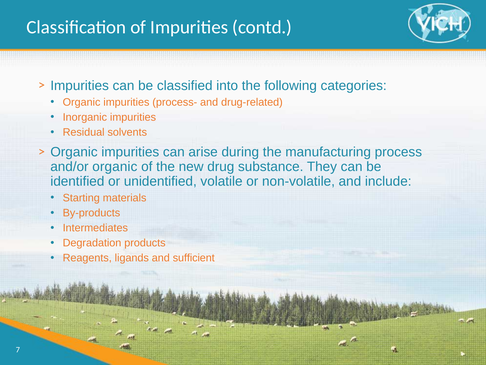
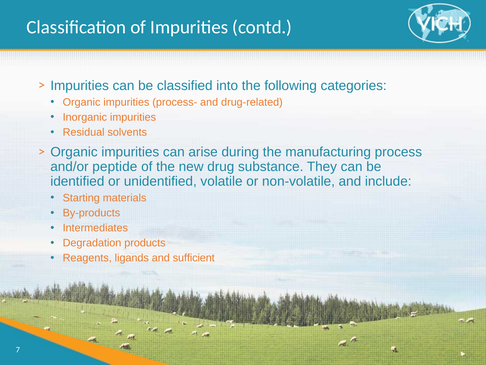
and/or organic: organic -> peptide (115, 167)
